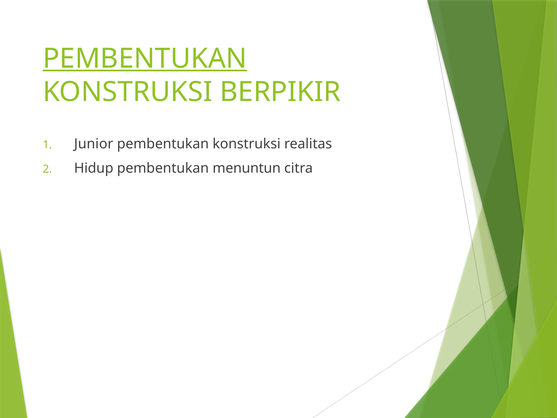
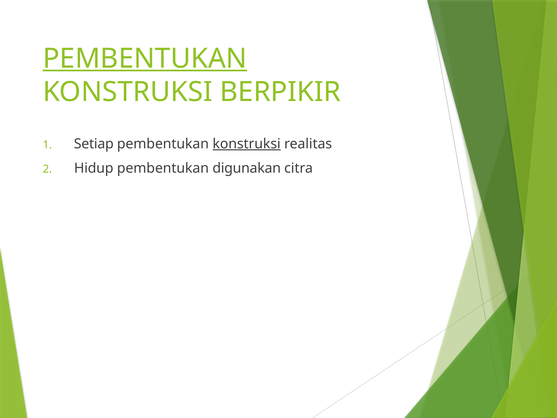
Junior: Junior -> Setiap (94, 144)
konstruksi underline: none -> present (247, 144)
menuntun: menuntun -> digunakan (247, 168)
